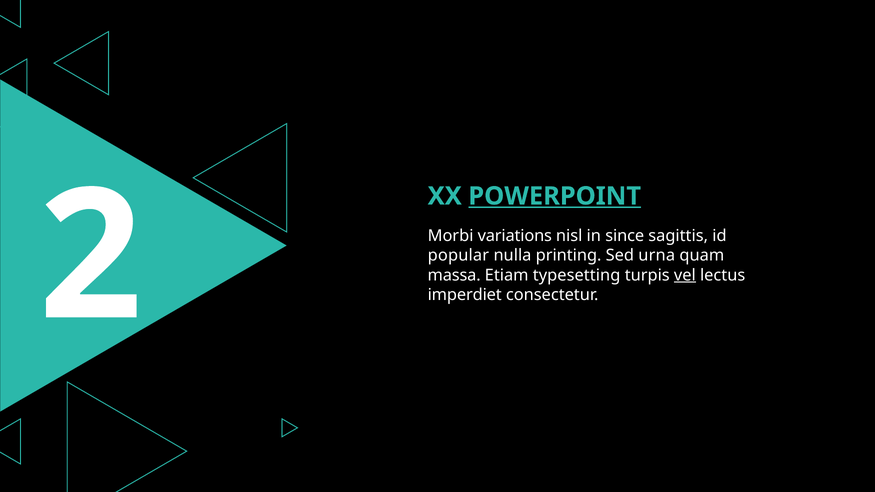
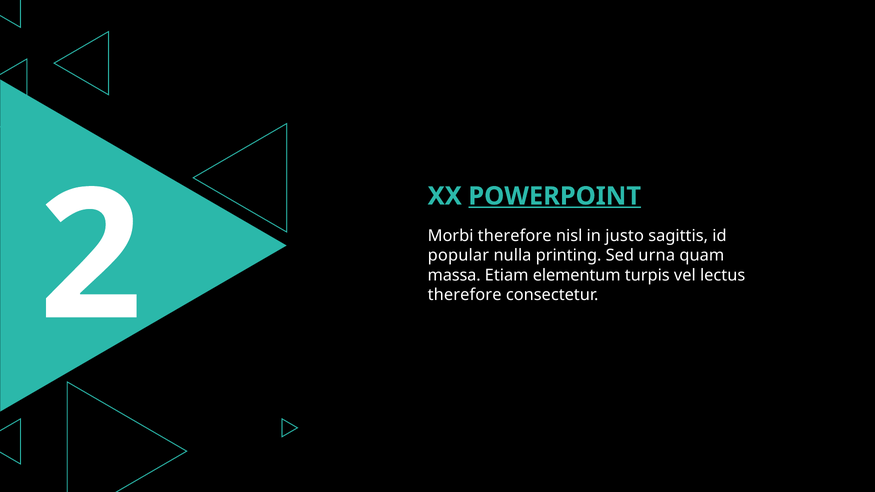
Morbi variations: variations -> therefore (515, 236)
since: since -> justo (625, 236)
typesetting: typesetting -> elementum (577, 275)
vel underline: present -> none (685, 275)
imperdiet: imperdiet -> therefore (465, 295)
